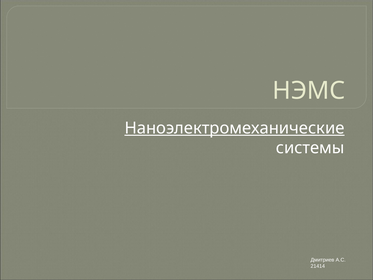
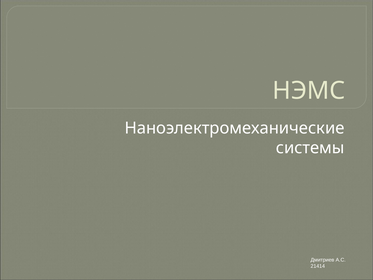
Наноэлектромеханические underline: present -> none (234, 128)
